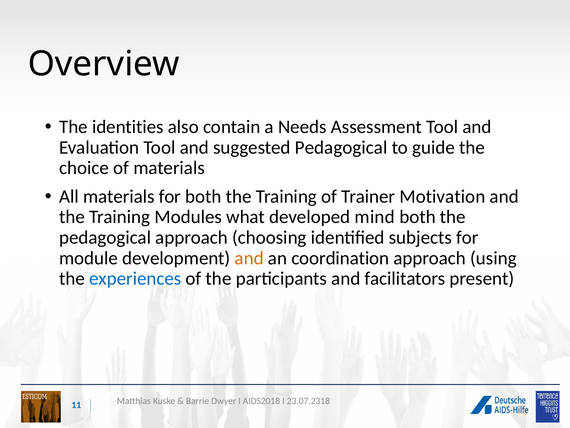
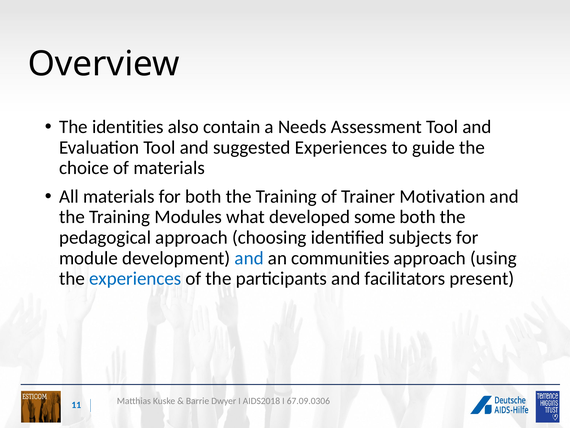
suggested Pedagogical: Pedagogical -> Experiences (341, 147)
mind: mind -> some (375, 217)
and colour: orange -> blue (249, 258)
coordination: coordination -> communities (340, 258)
23.07.2318: 23.07.2318 -> 67.09.0306 (308, 401)
